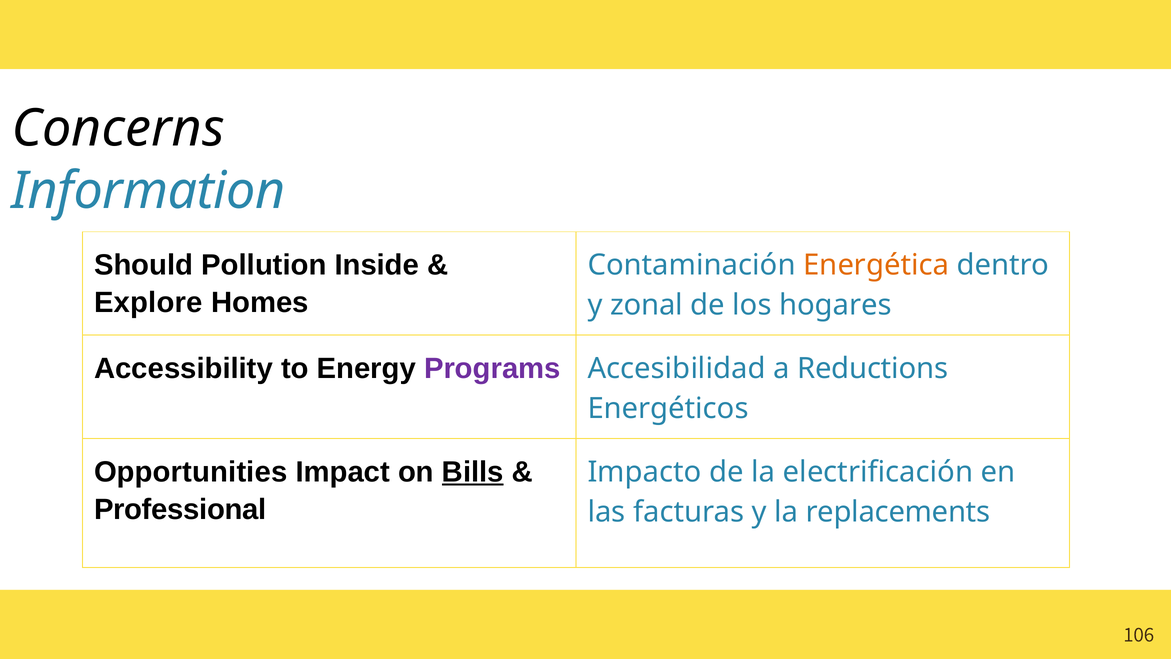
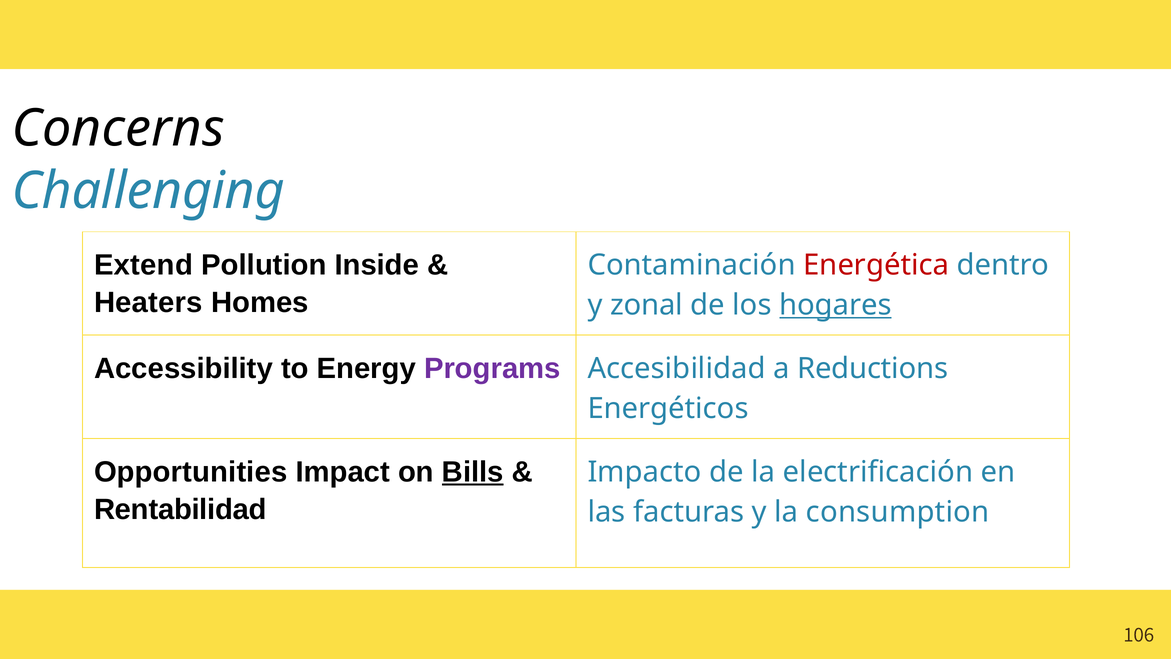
Information: Information -> Challenging (148, 191)
Should: Should -> Extend (144, 265)
Energética colour: orange -> red (876, 265)
Explore: Explore -> Heaters (148, 302)
hogares underline: none -> present (836, 305)
Professional: Professional -> Rentabilidad (180, 509)
replacements: replacements -> consumption (898, 512)
